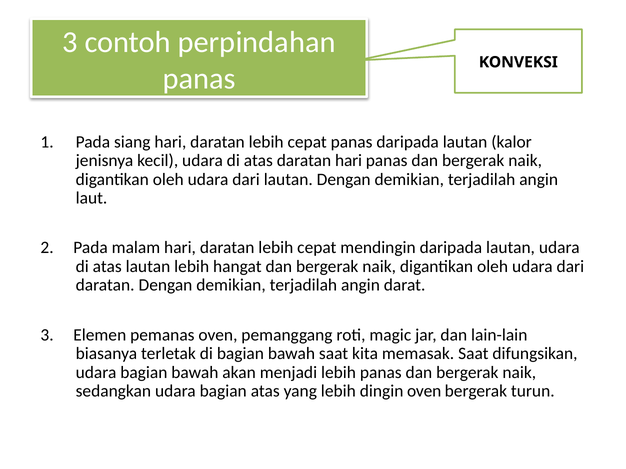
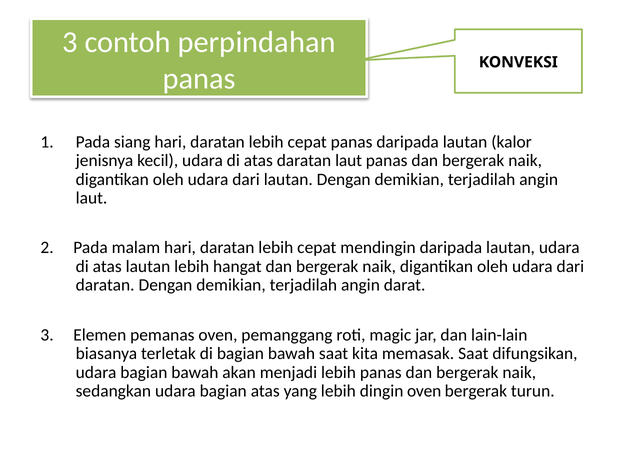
daratan hari: hari -> laut (349, 161)
